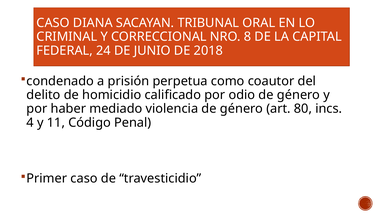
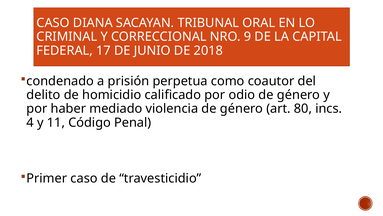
8: 8 -> 9 (248, 37)
24: 24 -> 17 (103, 50)
